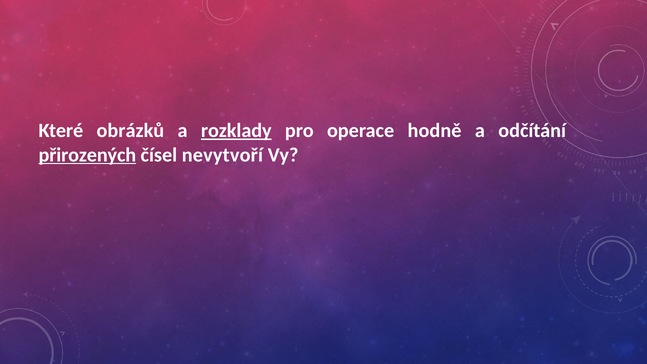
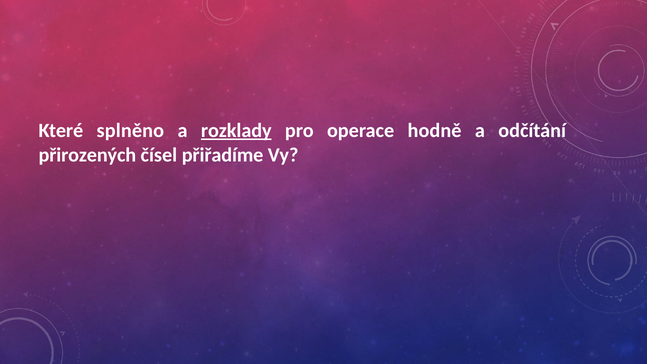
obrázků: obrázků -> splněno (130, 131)
přirozených underline: present -> none (87, 155)
nevytvoří: nevytvoří -> přiřadíme (223, 155)
